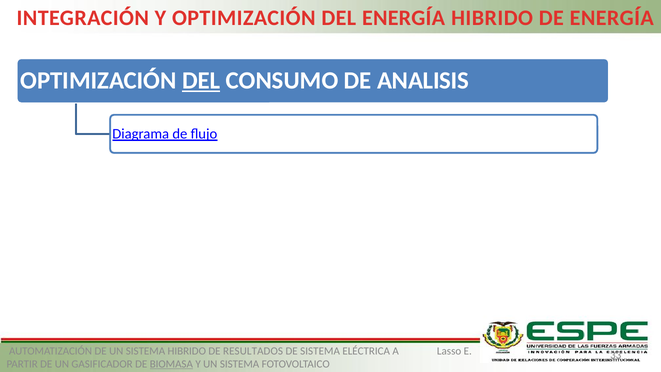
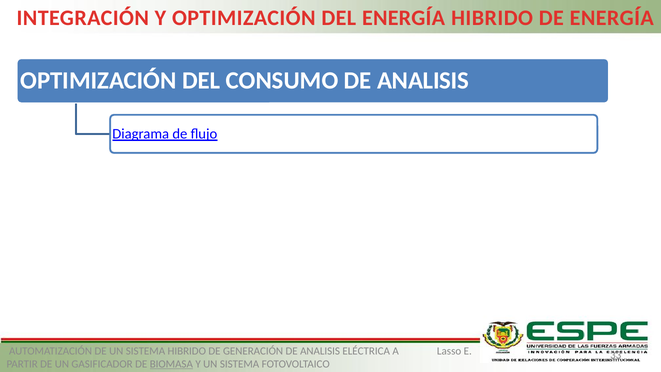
DEL underline: present -> none (201, 81)
RESULTADOS: RESULTADOS -> GENERACIÓN (253, 351)
SISTEMA: SISTEMA -> ANALISIS (320, 351)
